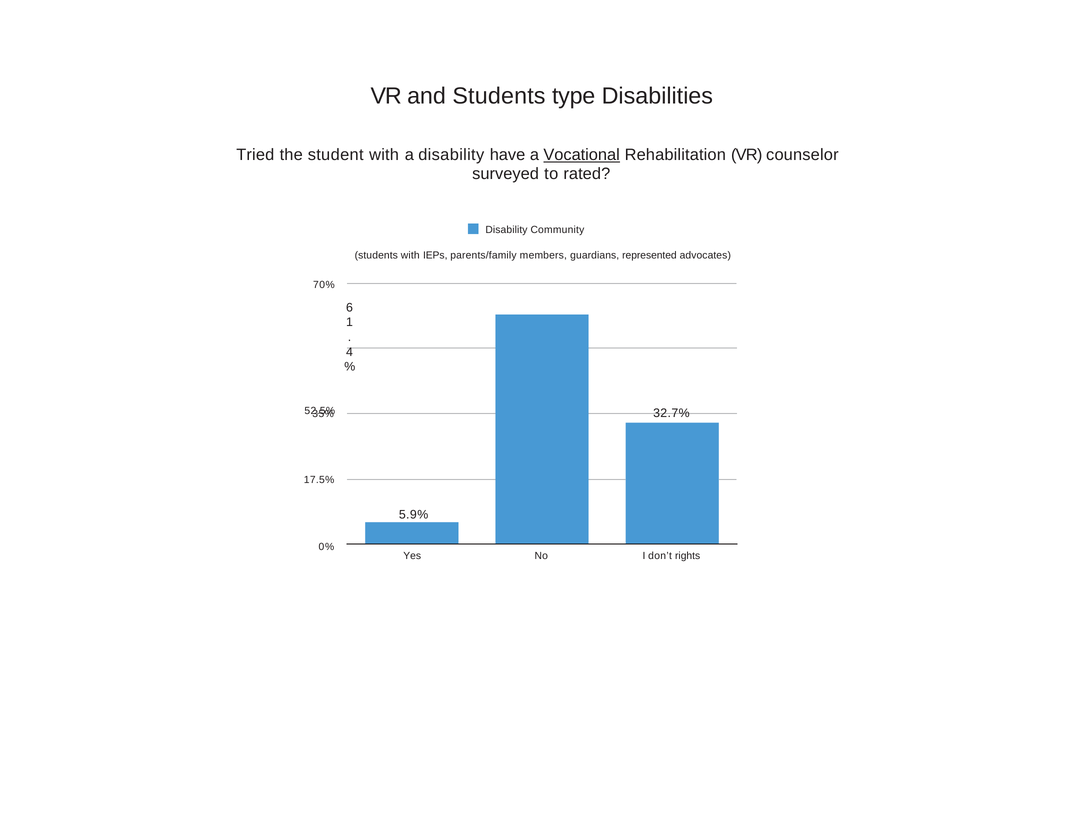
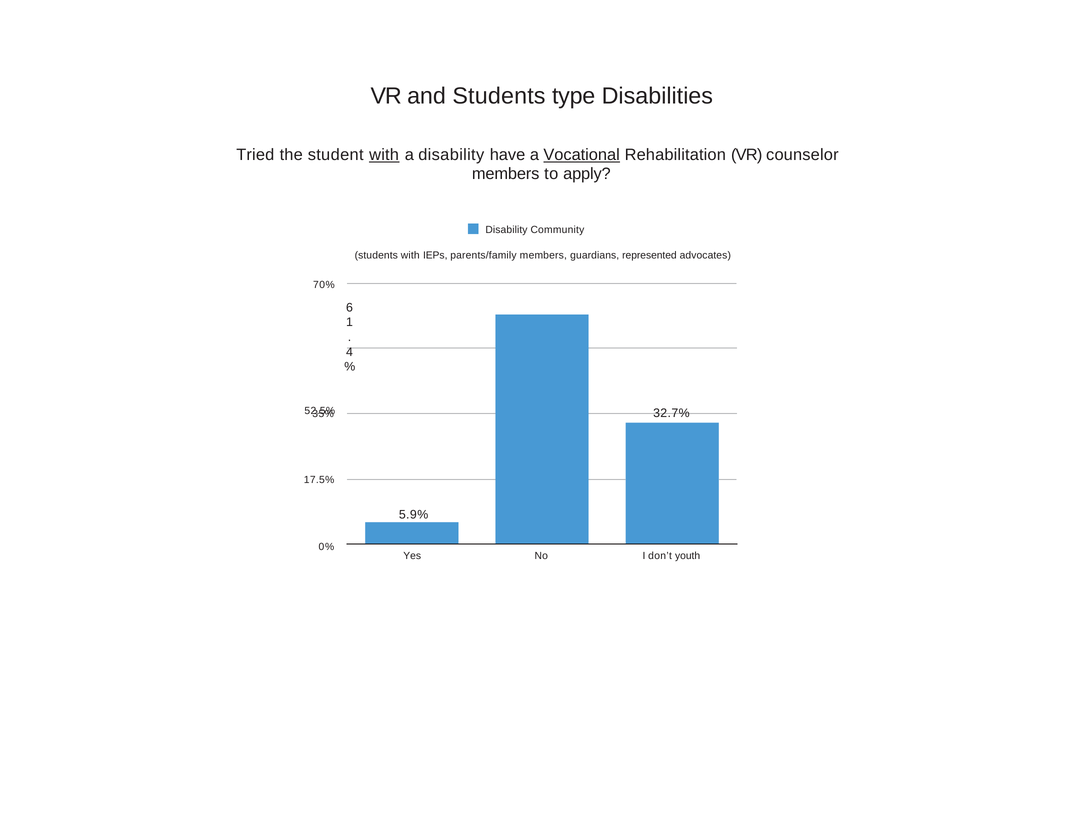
with underline: none -> present (384, 155)
surveyed: surveyed -> members (506, 174)
rated: rated -> apply (587, 174)
rights: rights -> youth (688, 555)
